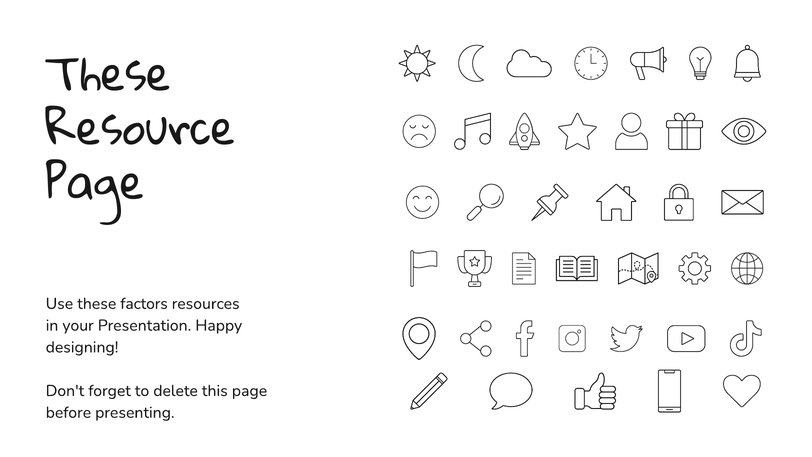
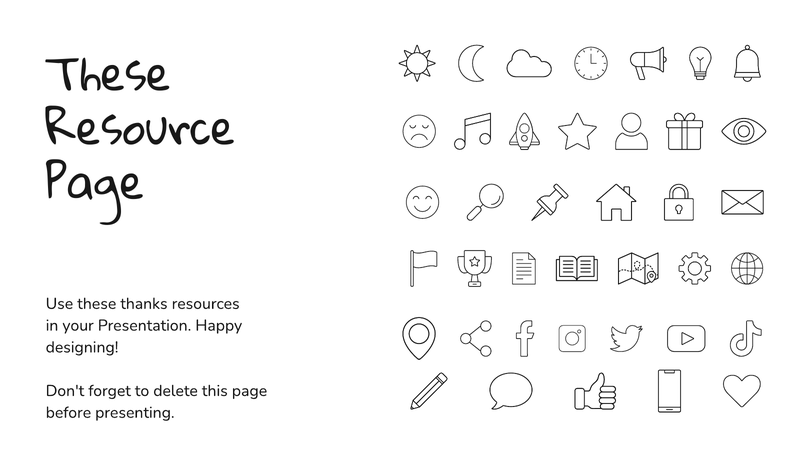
factors: factors -> thanks (144, 304)
